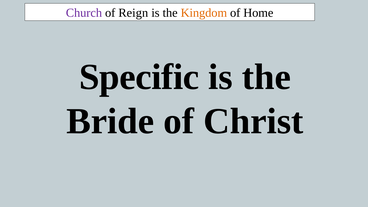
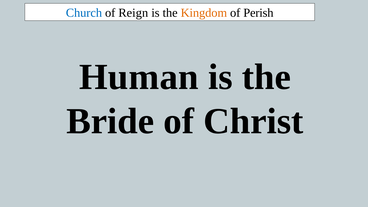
Church colour: purple -> blue (84, 13)
Home: Home -> Perish (258, 13)
Specific: Specific -> Human (139, 77)
